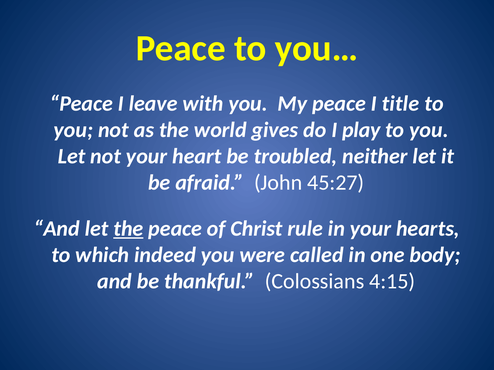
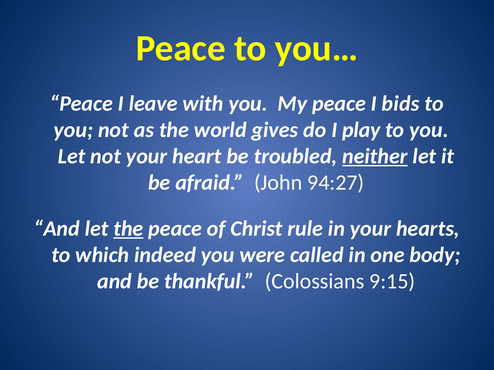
title: title -> bids (401, 104)
neither underline: none -> present (375, 156)
45:27: 45:27 -> 94:27 (336, 183)
4:15: 4:15 -> 9:15 (392, 282)
